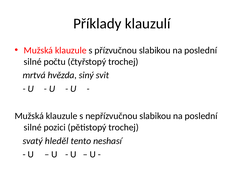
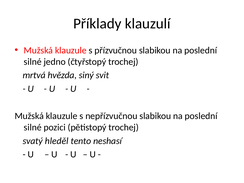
počtu: počtu -> jedno (55, 62)
